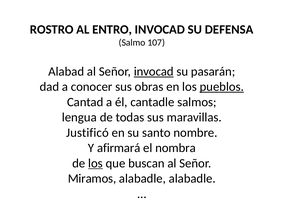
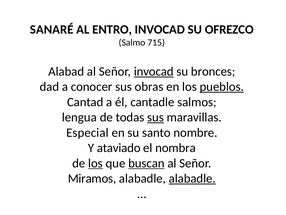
ROSTRO: ROSTRO -> SANARÉ (52, 29)
DEFENSA: DEFENSA -> OFREZCO (229, 29)
107: 107 -> 715 (156, 42)
pasarán: pasarán -> bronces (213, 71)
sus underline: none -> present (155, 117)
Justificó: Justificó -> Especial (87, 132)
afirmará: afirmará -> ataviado (119, 148)
buscan underline: none -> present (146, 163)
alabadle underline: none -> present (192, 178)
